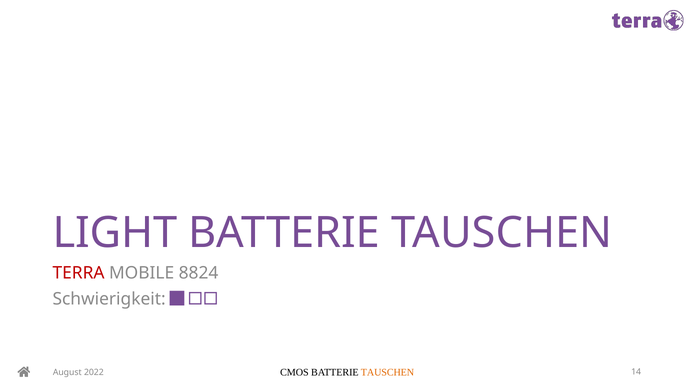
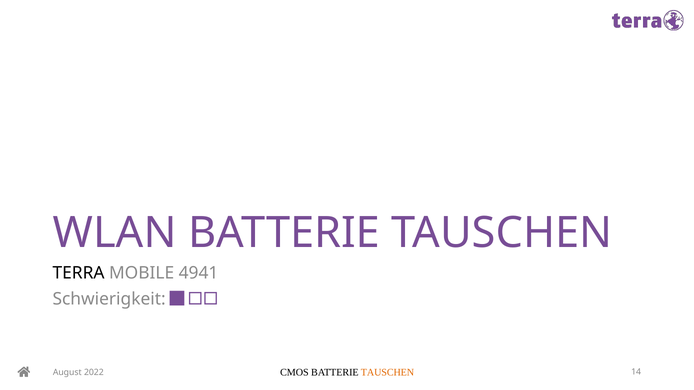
LIGHT: LIGHT -> WLAN (115, 233)
TERRA colour: red -> black (79, 273)
8824: 8824 -> 4941 (199, 273)
